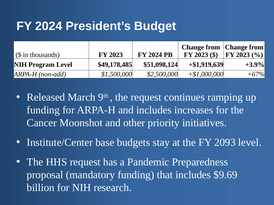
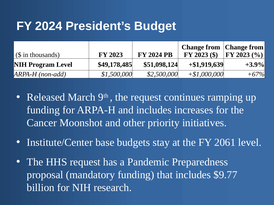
2093: 2093 -> 2061 (225, 143)
$9.69: $9.69 -> $9.77 (225, 175)
